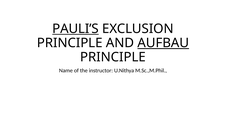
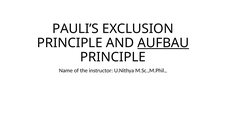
PAULI’S underline: present -> none (76, 29)
